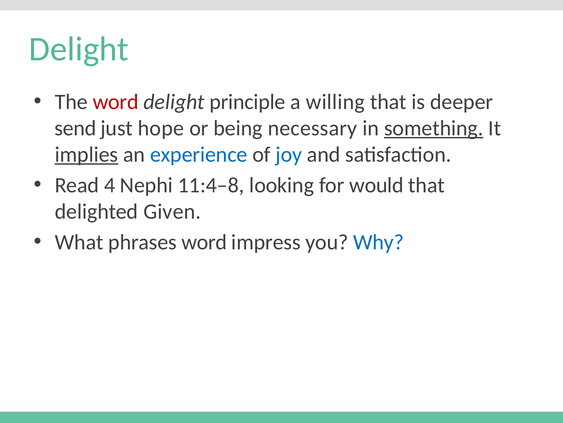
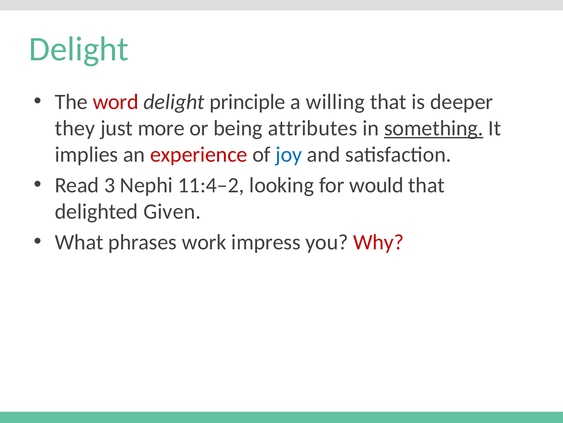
send: send -> they (75, 128)
hope: hope -> more (161, 128)
necessary: necessary -> attributes (313, 128)
implies underline: present -> none (87, 154)
experience colour: blue -> red (199, 154)
4: 4 -> 3 (110, 185)
11:4–8: 11:4–8 -> 11:4–2 (211, 185)
phrases word: word -> work (204, 242)
Why colour: blue -> red (379, 242)
